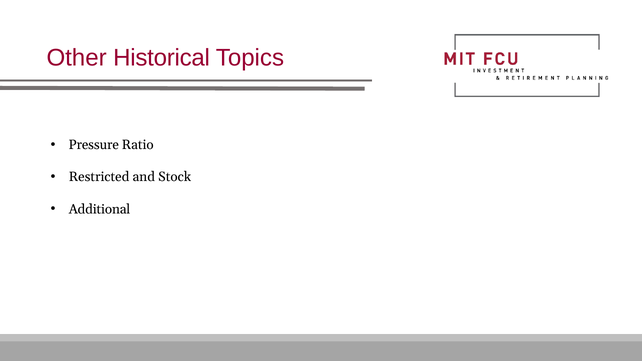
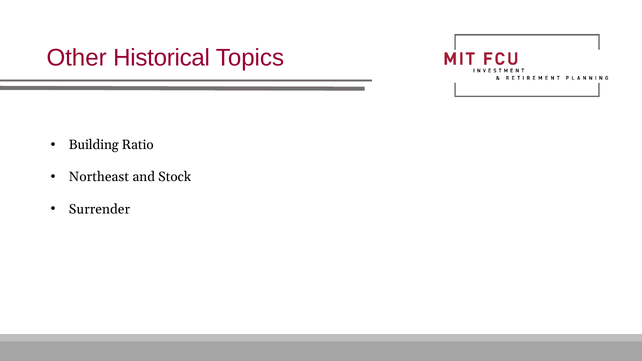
Pressure: Pressure -> Building (94, 145)
Restricted: Restricted -> Northeast (99, 177)
Additional: Additional -> Surrender (99, 209)
